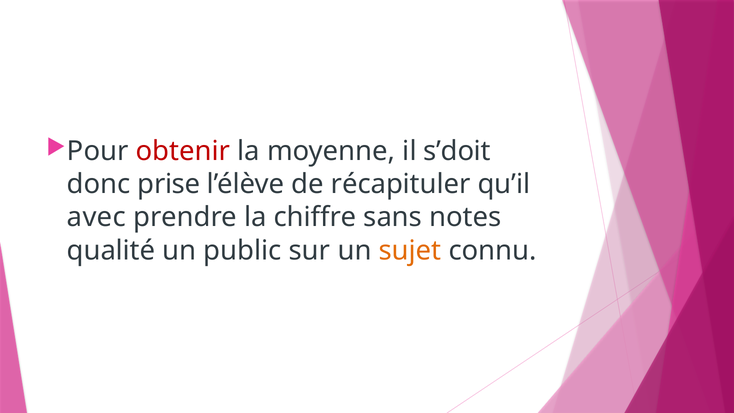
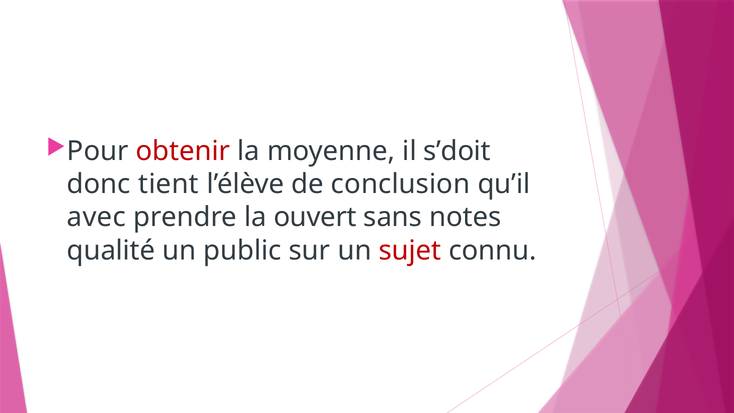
prise: prise -> tient (169, 184)
récapituler: récapituler -> conclusion (401, 184)
chiffre: chiffre -> ouvert (315, 217)
sujet colour: orange -> red (410, 250)
